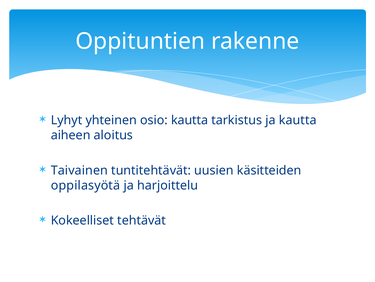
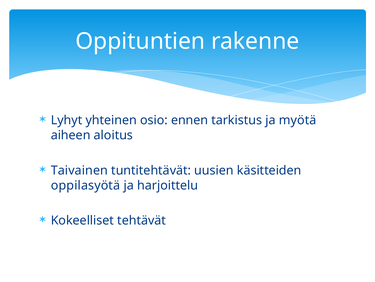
osio kautta: kautta -> ennen (190, 120)
ja kautta: kautta -> myötä (298, 120)
